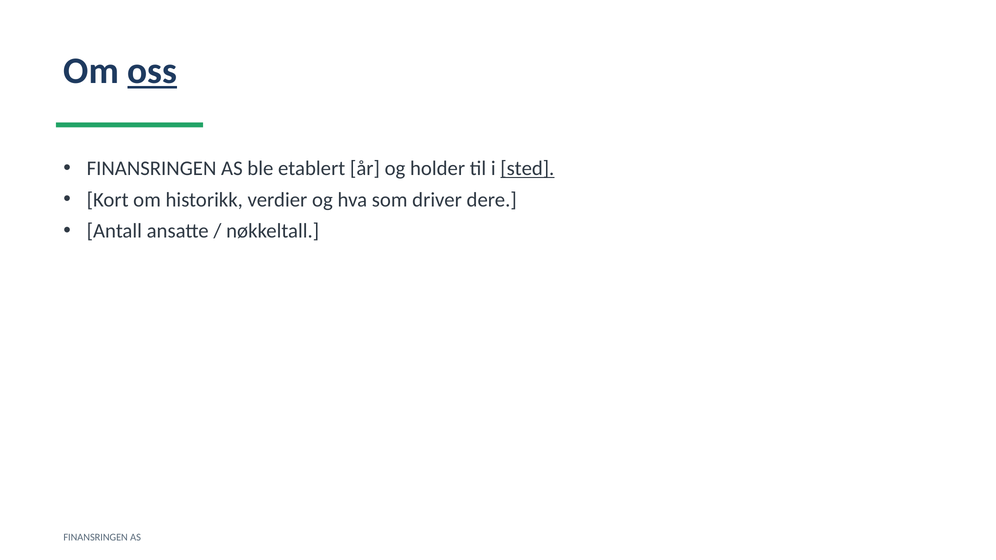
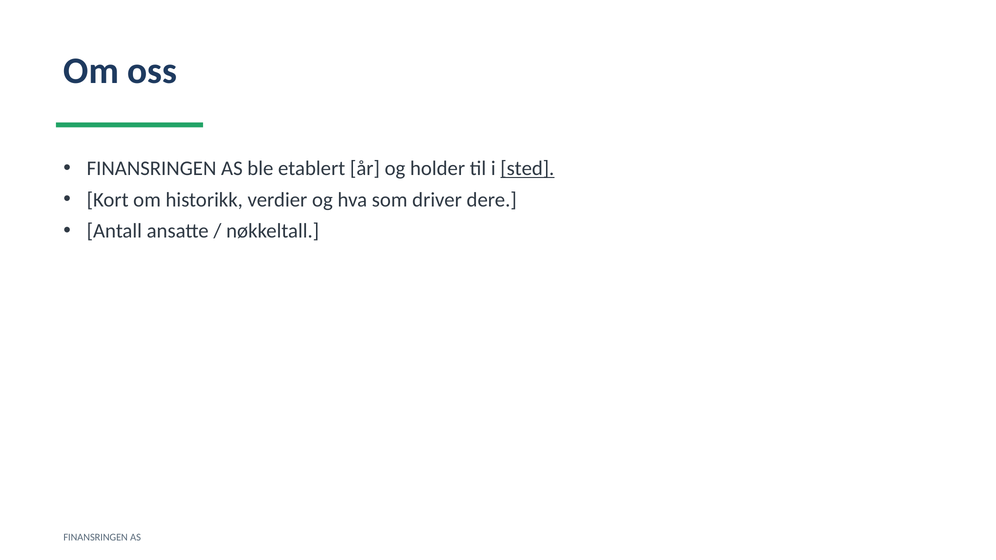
oss underline: present -> none (152, 71)
